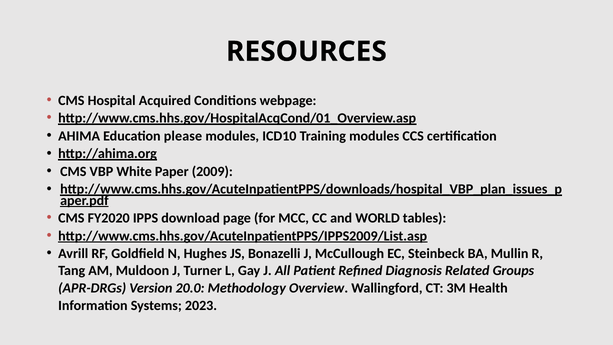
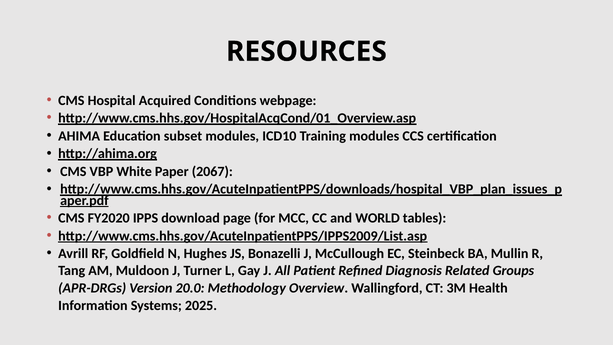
please: please -> subset (183, 136)
2009: 2009 -> 2067 (212, 171)
2023: 2023 -> 2025 (201, 306)
